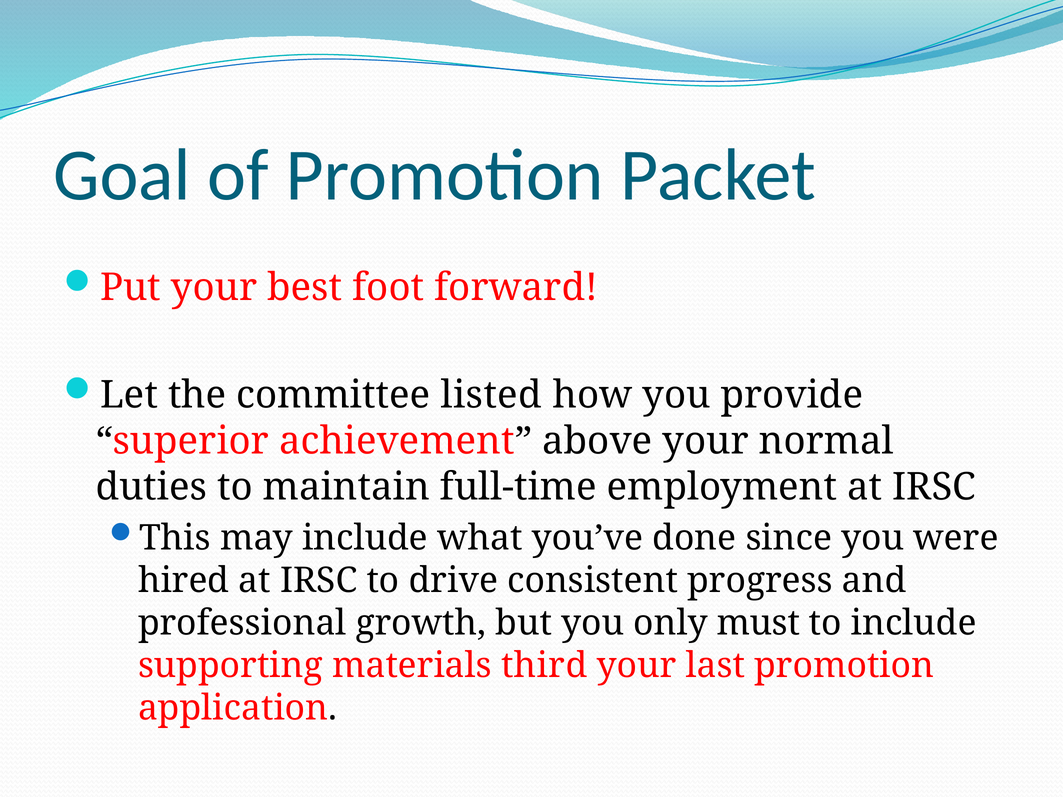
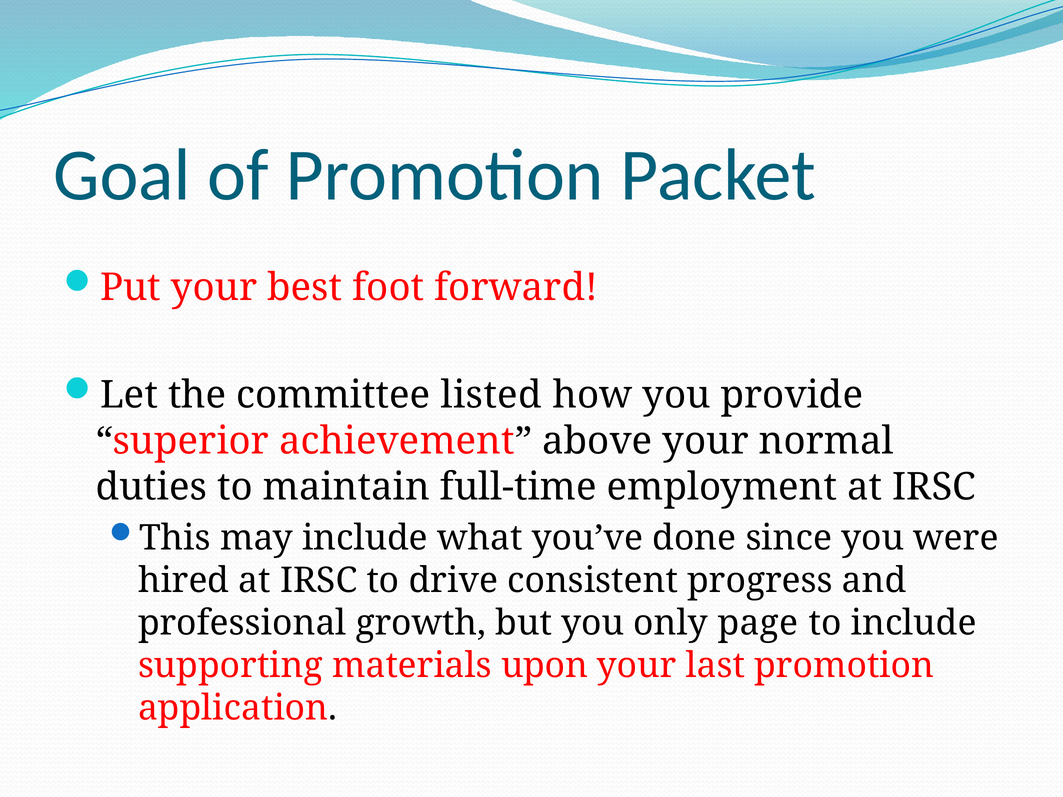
must: must -> page (758, 623)
third: third -> upon (544, 666)
